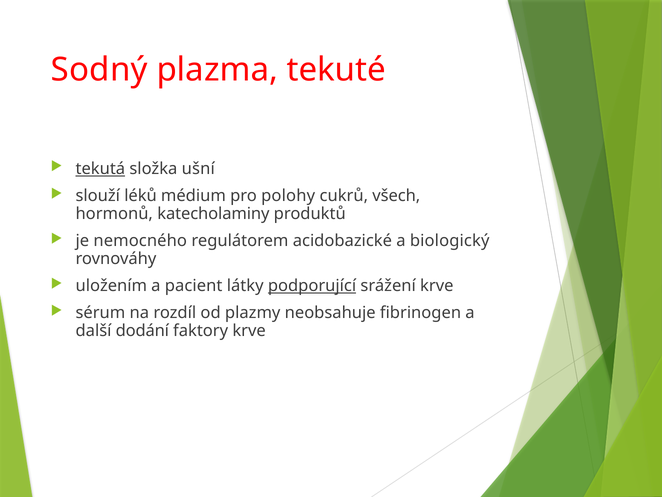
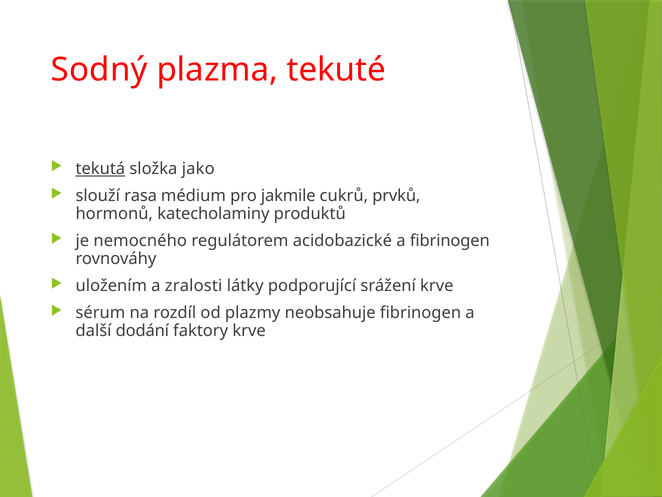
ušní: ušní -> jako (198, 169)
léků: léků -> rasa (141, 196)
polohy: polohy -> jakmile (288, 196)
všech: všech -> prvků (396, 196)
a biologický: biologický -> fibrinogen (450, 241)
pacient: pacient -> zralosti (194, 286)
podporující underline: present -> none (312, 286)
